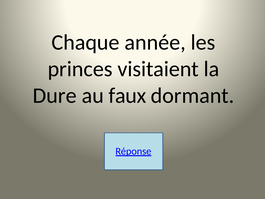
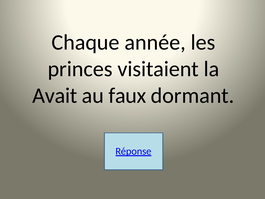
Dure: Dure -> Avait (55, 95)
